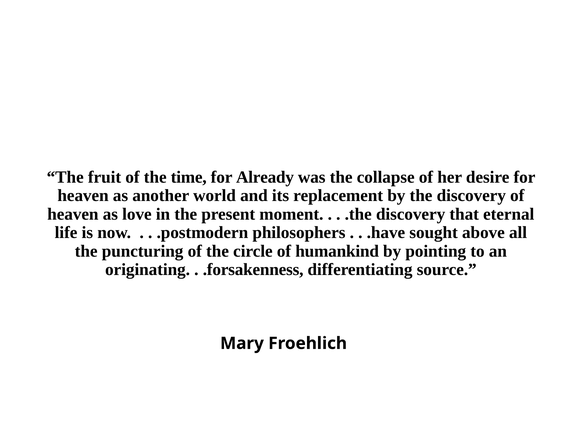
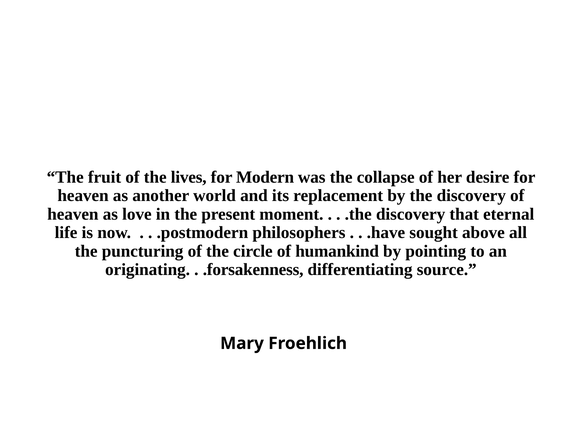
time: time -> lives (189, 177)
Already: Already -> Modern (265, 177)
